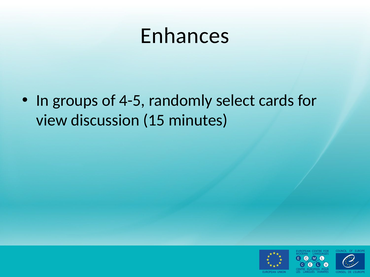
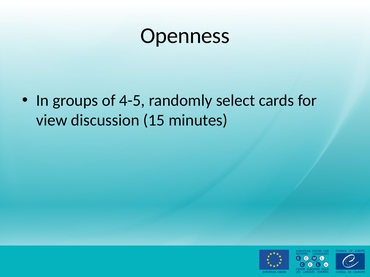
Enhances: Enhances -> Openness (185, 36)
